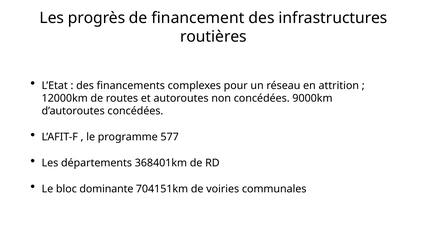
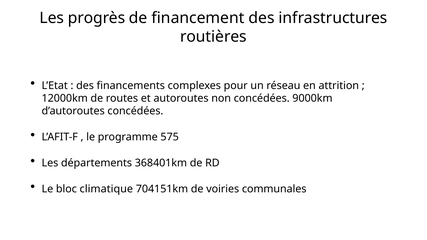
577: 577 -> 575 (170, 137)
dominante: dominante -> climatique (106, 189)
